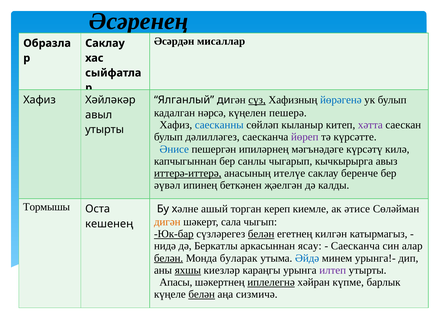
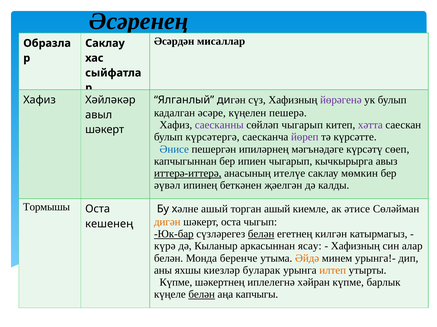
сүз underline: present -> none (257, 100)
йөрәгенә colour: blue -> purple (341, 100)
нәрсә: нәрсә -> әсәре (212, 113)
саесканны colour: blue -> purple (219, 125)
сөйләп кыланыр: кыланыр -> чыгарып (302, 125)
утырты: утырты -> шәкерт (105, 130)
дәлилләгез: дәлилләгез -> күрсәтергә (213, 137)
килә: килә -> сөеп (397, 149)
санлы: санлы -> ипиен (252, 162)
беренче: беренче -> мөмкин (360, 174)
торган кереп: кереп -> ашый (277, 209)
шәкерт сала: сала -> оста (231, 222)
нидә: нидә -> күрә (165, 247)
Беркатлы: Беркатлы -> Кыланыр (216, 247)
Саесканча: Саесканча -> Хафизның (355, 247)
белән underline: present -> none (169, 259)
буларак: буларак -> беренче (239, 259)
Әйдә colour: blue -> orange (307, 259)
яхшы underline: present -> none (188, 271)
караңгы: караңгы -> буларак (261, 271)
илтеп colour: purple -> orange (333, 271)
Апасы: Апасы -> Күпме (176, 283)
иплелегнә underline: present -> none (271, 283)
сизмичә: сизмичә -> капчыгы (257, 295)
